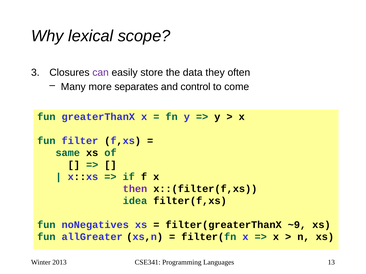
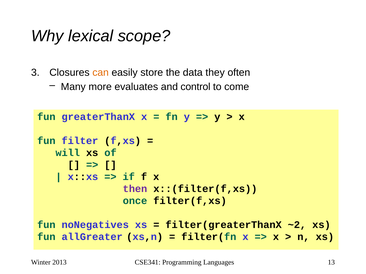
can colour: purple -> orange (101, 73)
separates: separates -> evaluates (136, 87)
same: same -> will (68, 153)
idea: idea -> once (135, 201)
~9: ~9 -> ~2 (297, 225)
